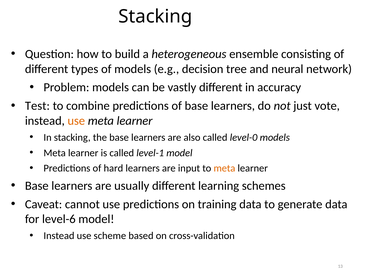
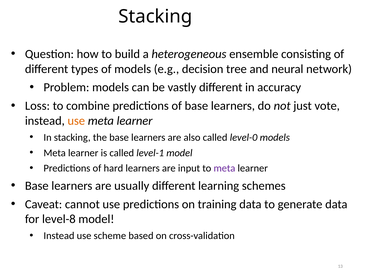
Test: Test -> Loss (37, 106)
meta colour: orange -> purple (224, 168)
level-6: level-6 -> level-8 (59, 219)
